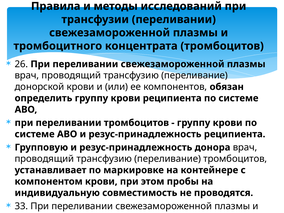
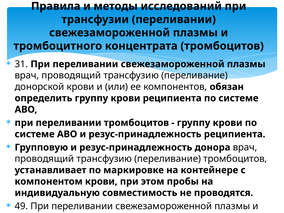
26: 26 -> 31 (21, 64)
33: 33 -> 49 (21, 206)
